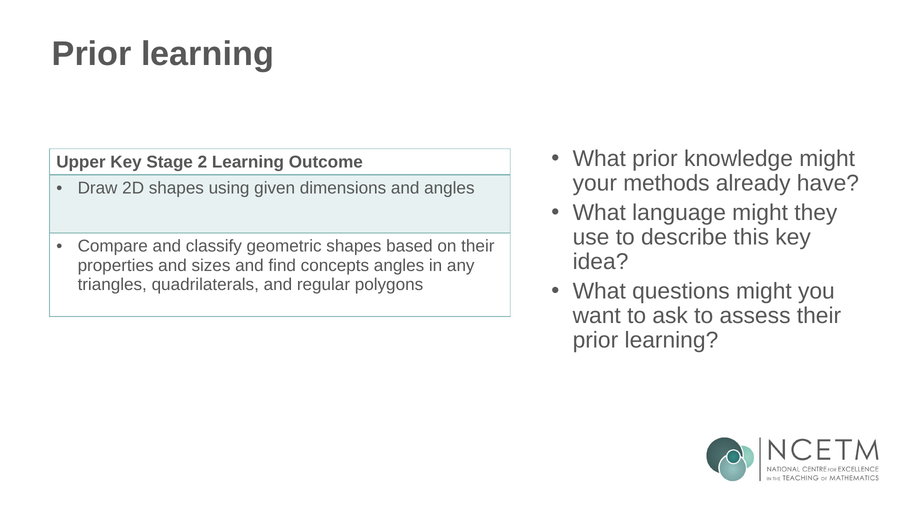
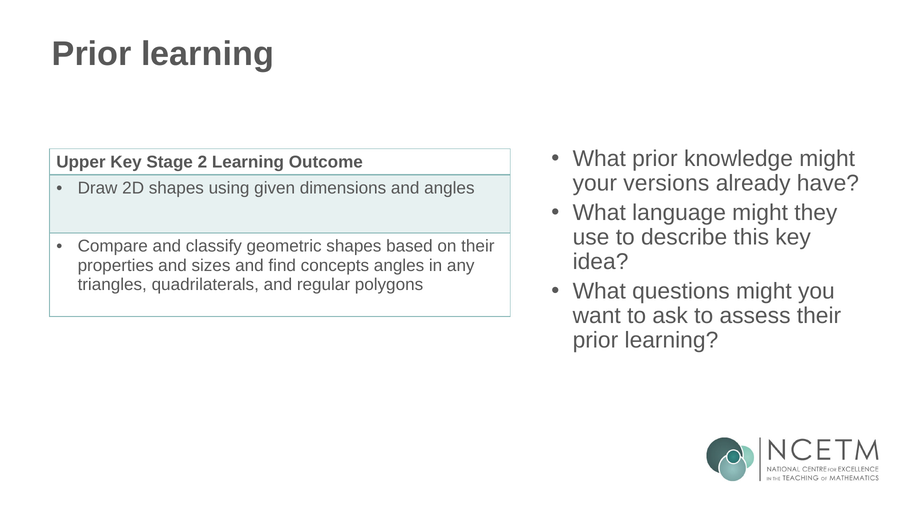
methods: methods -> versions (666, 183)
